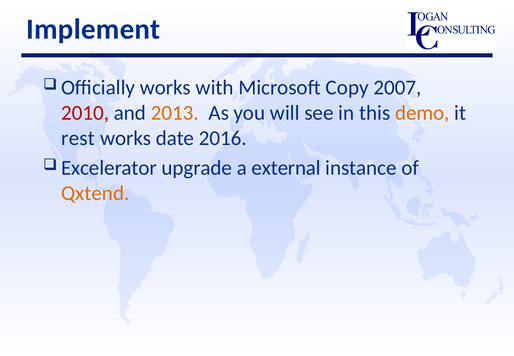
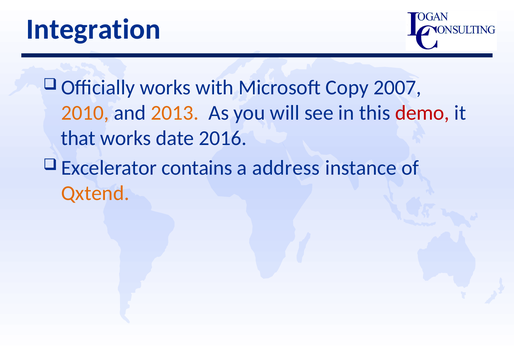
Implement: Implement -> Integration (93, 29)
2010 colour: red -> orange (85, 113)
demo colour: orange -> red (422, 113)
rest: rest -> that (78, 138)
upgrade: upgrade -> contains (197, 168)
external: external -> address (286, 168)
